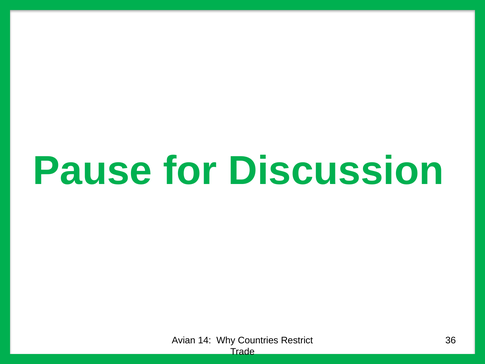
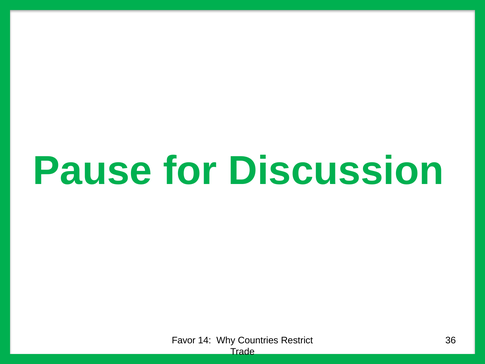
Avian: Avian -> Favor (184, 340)
